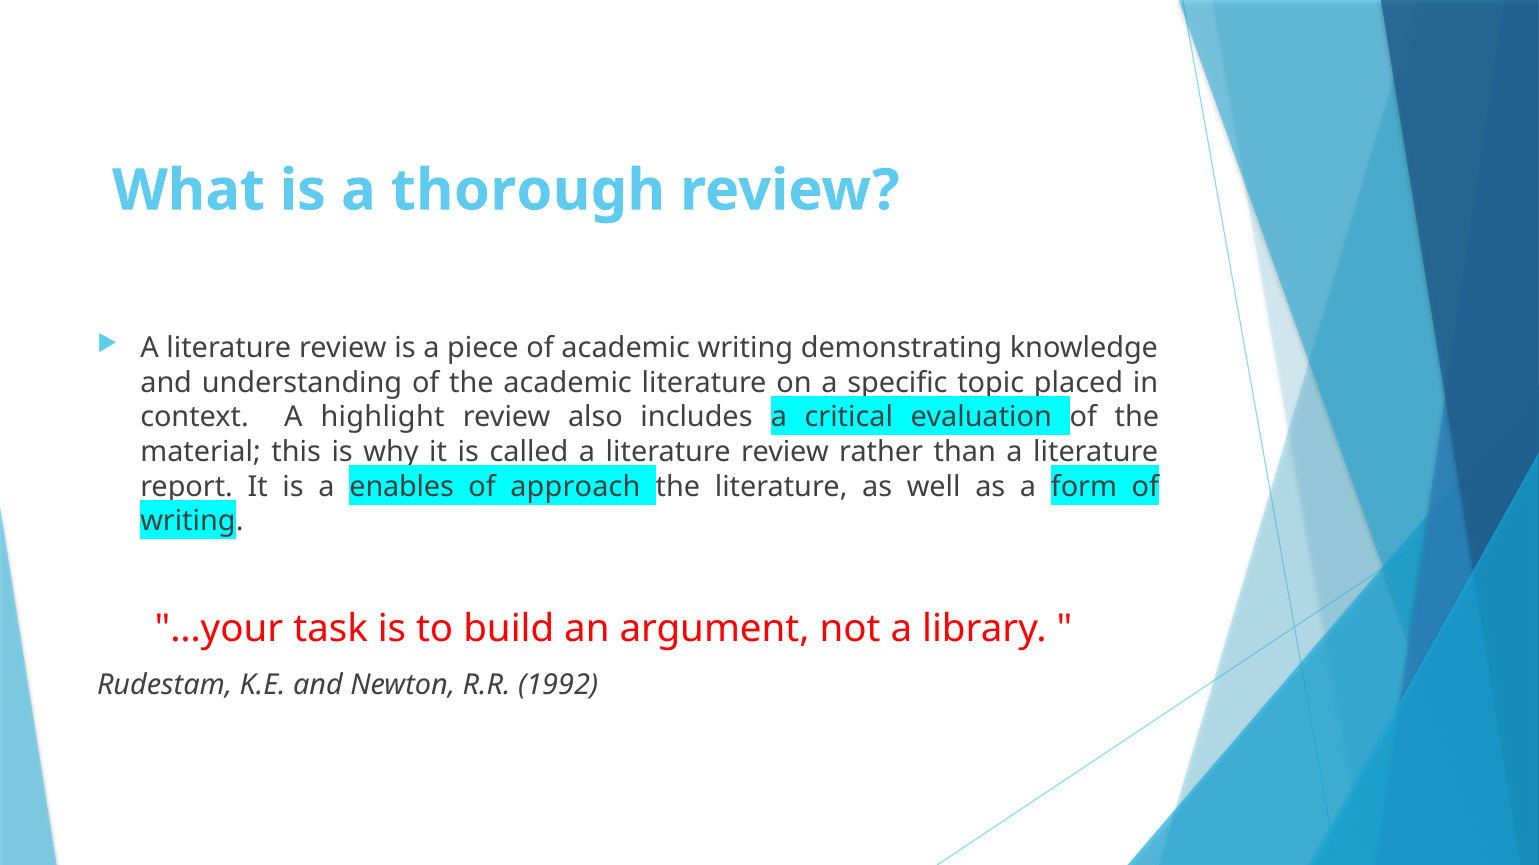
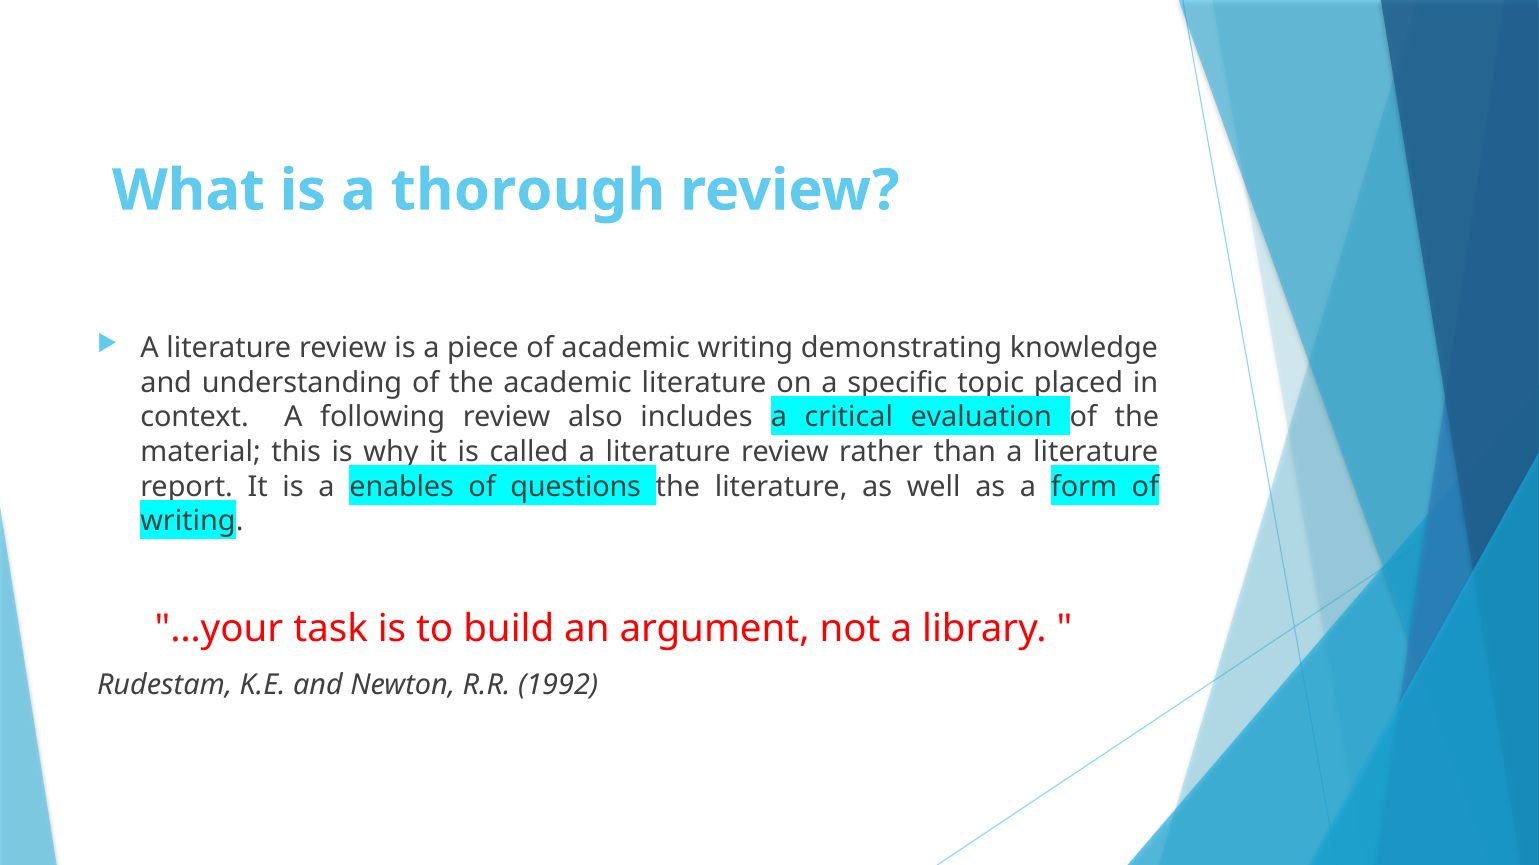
highlight: highlight -> following (383, 418)
approach: approach -> questions (576, 487)
